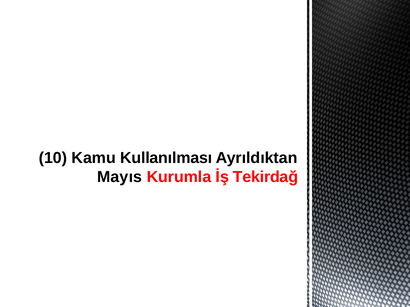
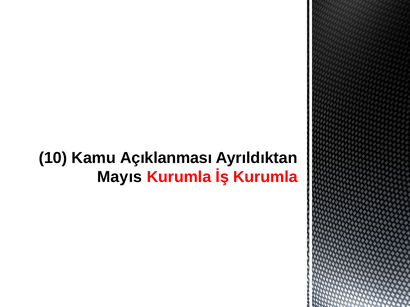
Kullanılması: Kullanılması -> Açıklanması (166, 158)
İş Tekirdağ: Tekirdağ -> Kurumla (265, 177)
